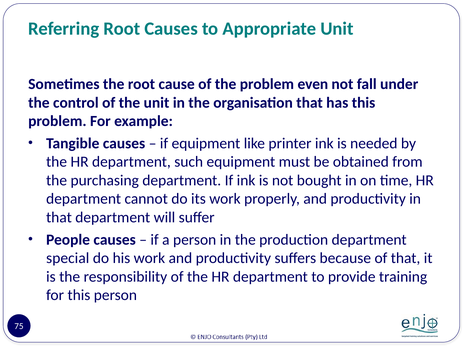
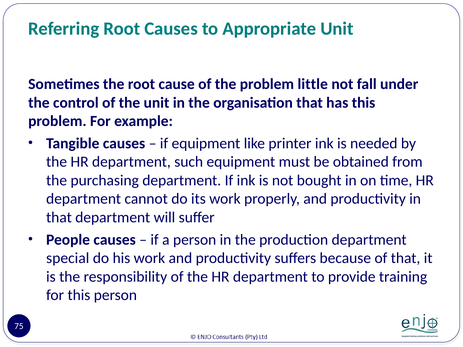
even: even -> little (313, 84)
